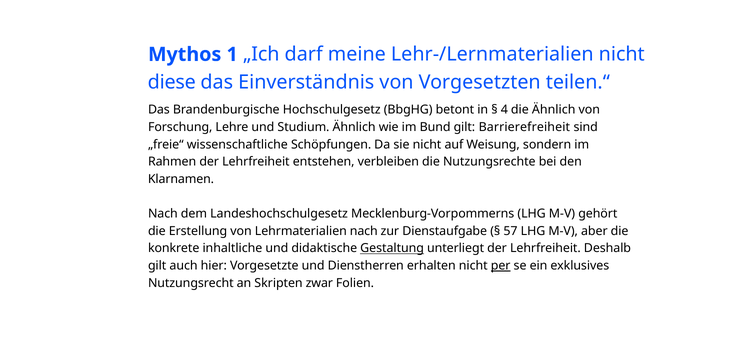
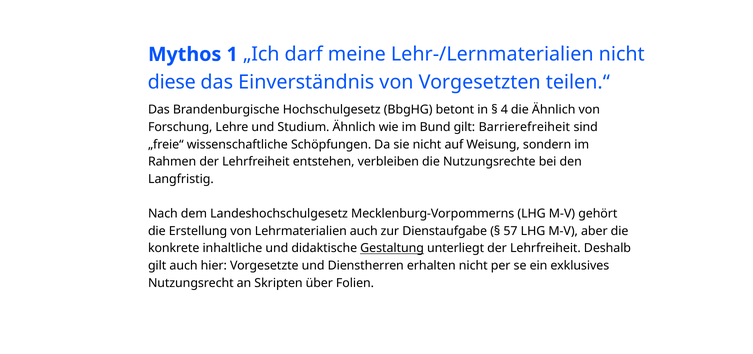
Klarnamen: Klarnamen -> Langfristig (181, 179)
Lehrmaterialien nach: nach -> auch (364, 231)
per underline: present -> none (501, 266)
zwar: zwar -> über (319, 283)
